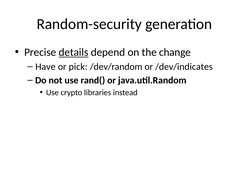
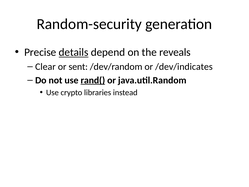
change: change -> reveals (175, 52)
Have: Have -> Clear (45, 67)
pick: pick -> sent (78, 67)
rand( underline: none -> present (93, 80)
